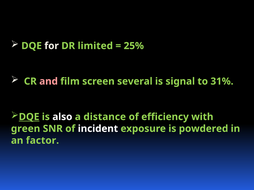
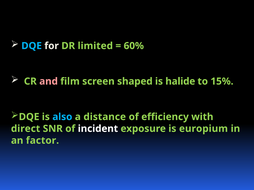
DQE colour: light green -> light blue (32, 46)
25%: 25% -> 60% (134, 46)
several: several -> shaped (135, 82)
signal: signal -> halide (180, 82)
31%: 31% -> 15% (222, 82)
DQE underline: present -> none (29, 117)
also colour: white -> light blue (62, 117)
green: green -> direct (26, 129)
powdered: powdered -> europium (203, 129)
